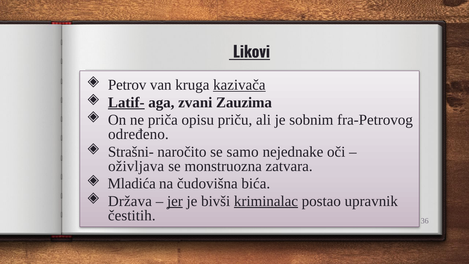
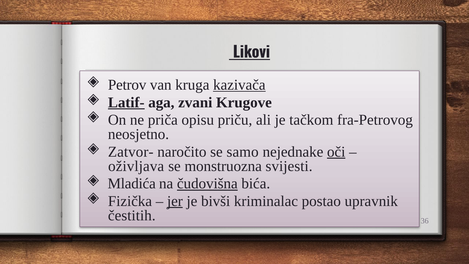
Zauzima: Zauzima -> Krugove (244, 102)
sobnim: sobnim -> tačkom (311, 120)
određeno: određeno -> neosjetno (138, 134)
Strašni-: Strašni- -> Zatvor- (131, 152)
oči underline: none -> present (336, 152)
zatvara: zatvara -> svijesti (289, 166)
čudovišna underline: none -> present (207, 184)
Država: Država -> Fizička (130, 201)
kriminalac underline: present -> none (266, 201)
